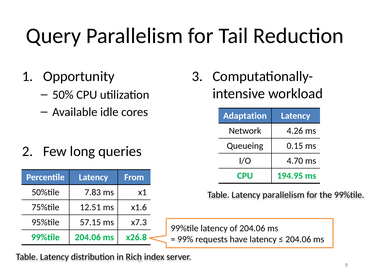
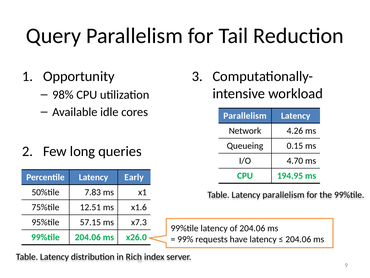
50%: 50% -> 98% (63, 95)
Adaptation: Adaptation -> Parallelism (245, 116)
From: From -> Early (134, 177)
x26.8: x26.8 -> x26.0 (136, 237)
